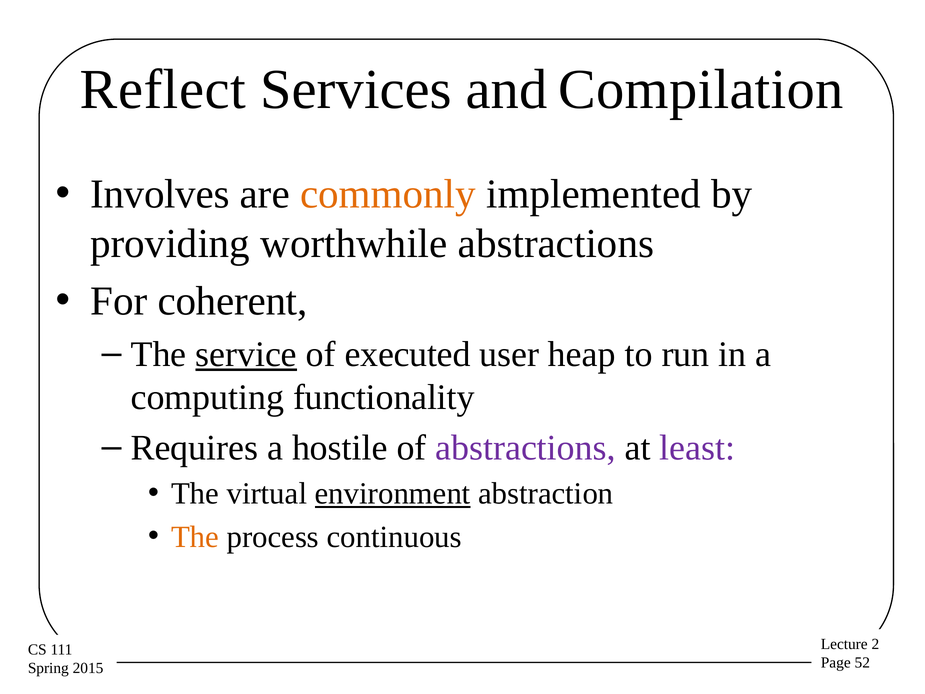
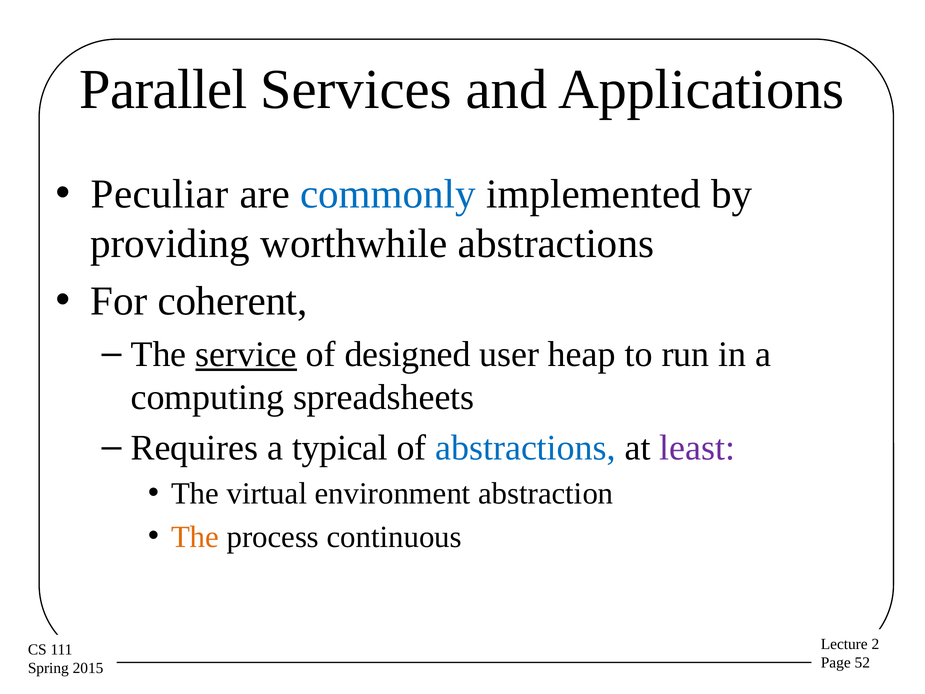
Reflect: Reflect -> Parallel (163, 90)
Compilation: Compilation -> Applications (701, 90)
Involves: Involves -> Peculiar (160, 194)
commonly colour: orange -> blue (388, 194)
executed: executed -> designed (408, 354)
functionality: functionality -> spreadsheets (384, 397)
hostile: hostile -> typical (340, 448)
abstractions colour: purple -> blue (526, 448)
environment underline: present -> none (393, 494)
